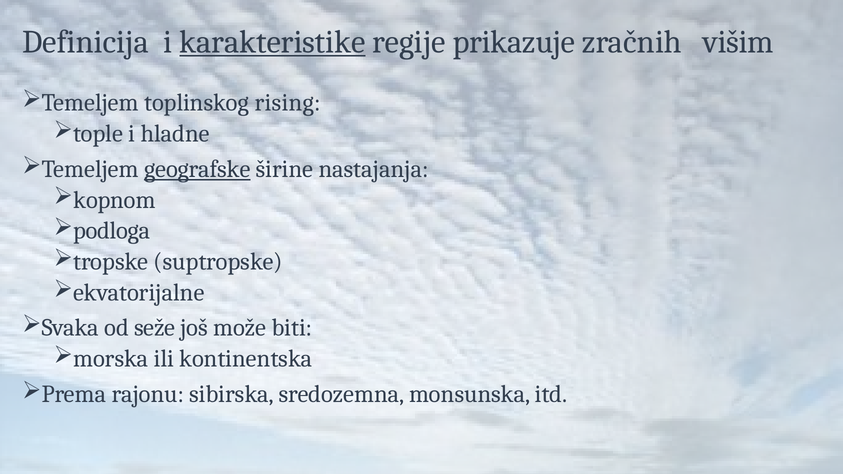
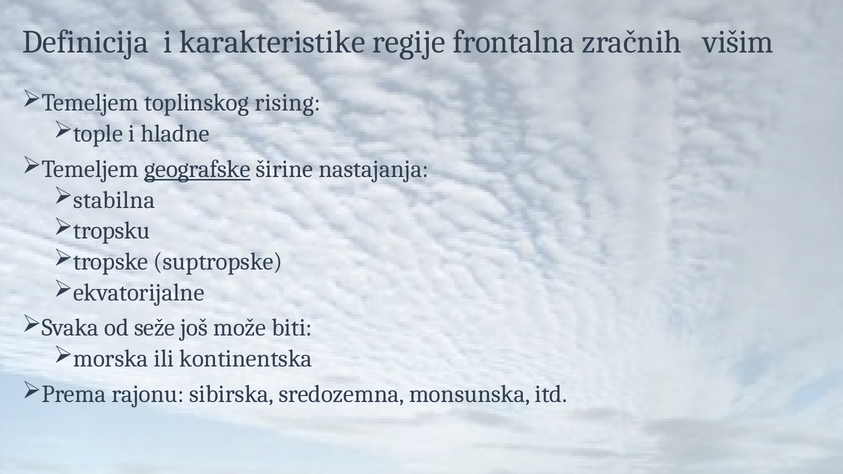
karakteristike underline: present -> none (272, 42)
prikazuje: prikazuje -> frontalna (514, 42)
kopnom: kopnom -> stabilna (114, 200)
podloga: podloga -> tropsku (112, 231)
